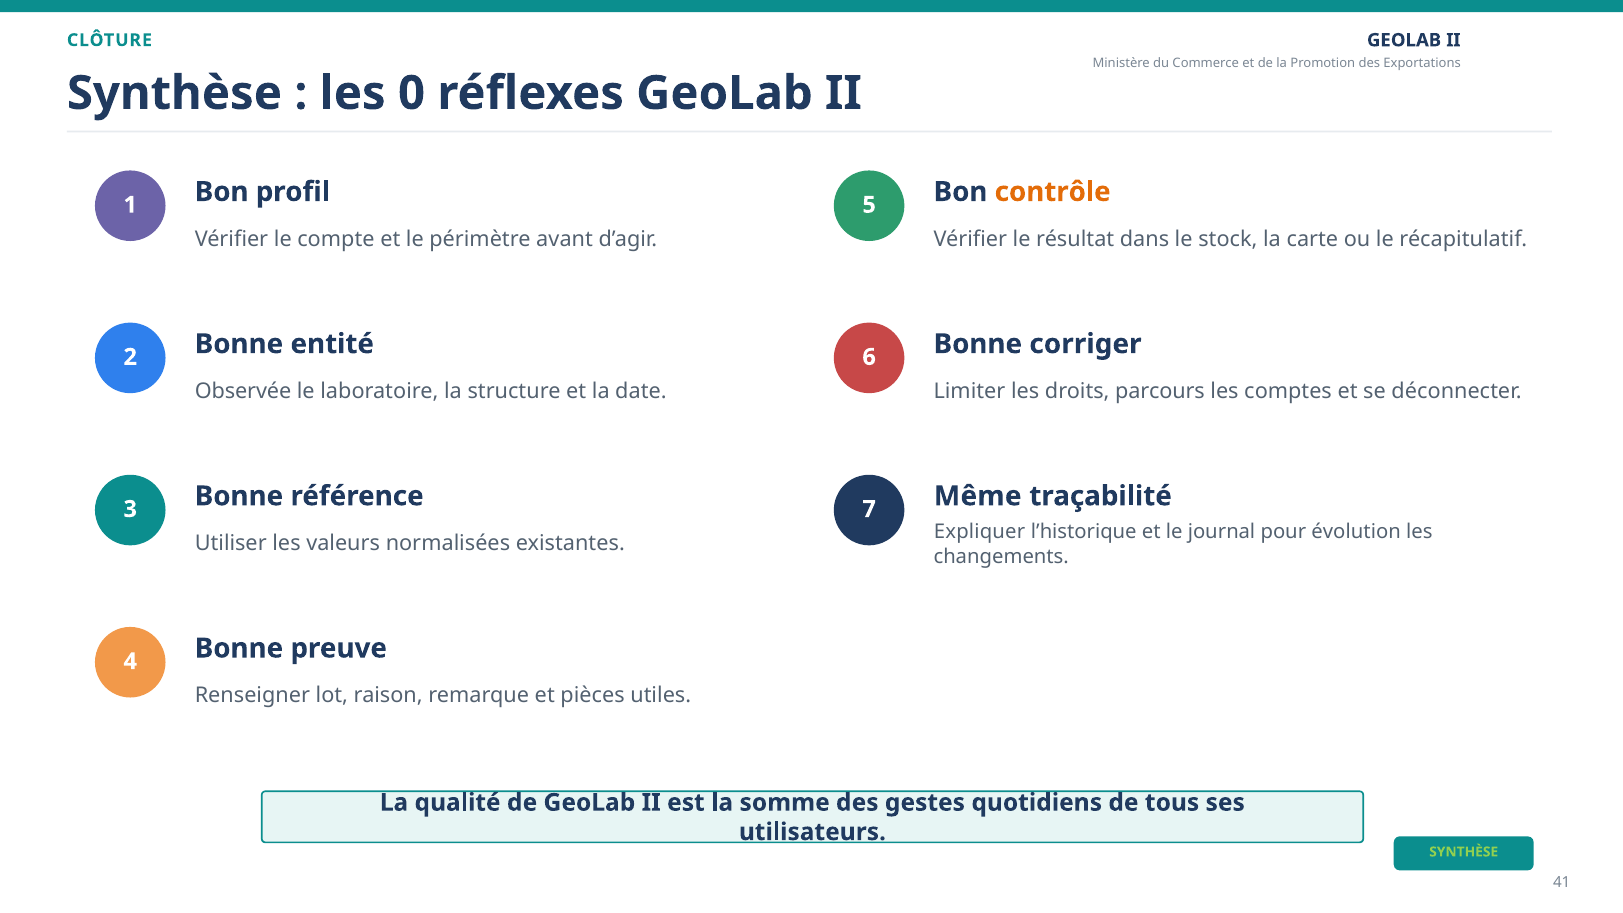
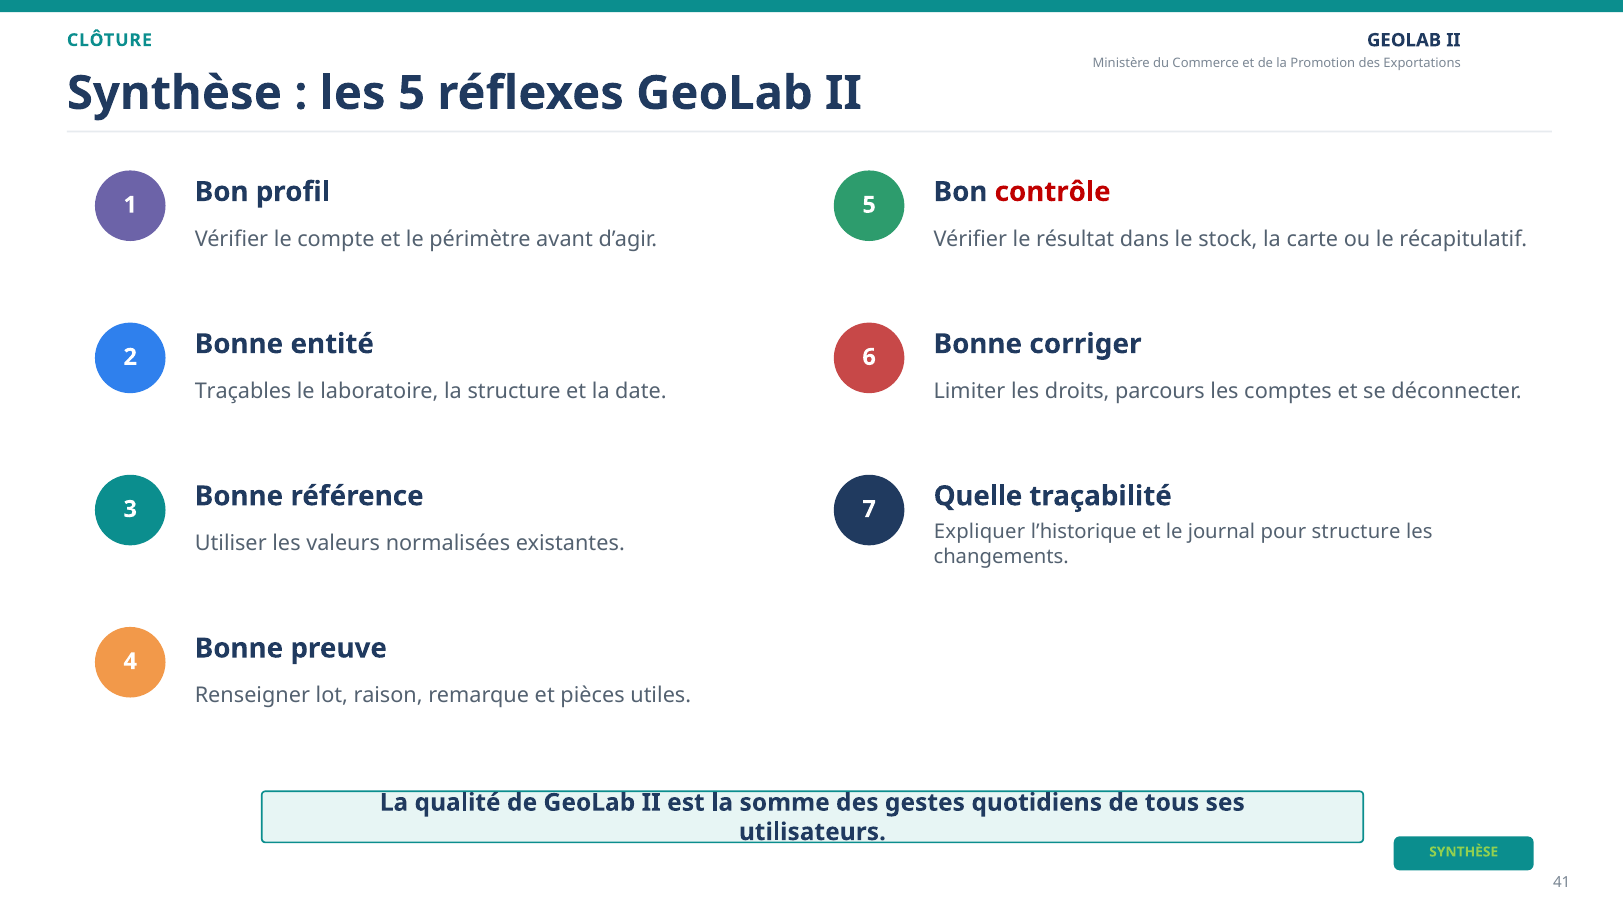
les 0: 0 -> 5 (412, 93)
contrôle colour: orange -> red (1053, 192)
Observée: Observée -> Traçables (243, 391)
Même: Même -> Quelle (978, 496)
pour évolution: évolution -> structure (1356, 532)
